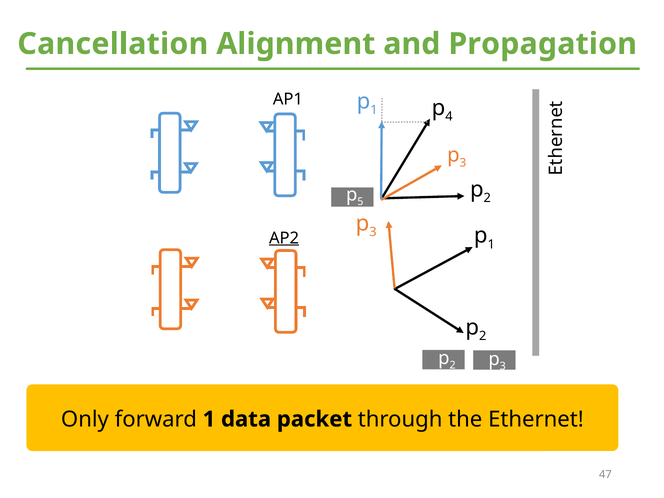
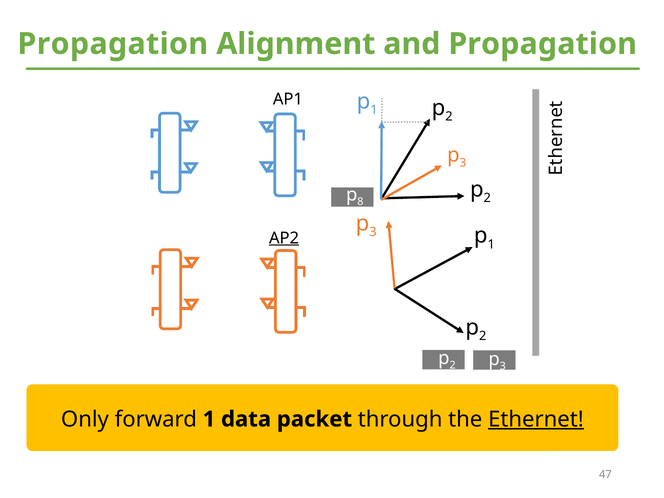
Cancellation: Cancellation -> Propagation (113, 44)
4: 4 -> 2 (449, 117)
5: 5 -> 8 (360, 202)
Ethernet underline: none -> present (536, 419)
